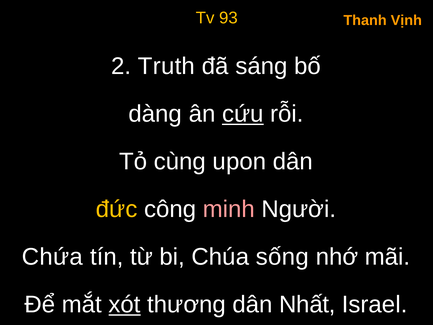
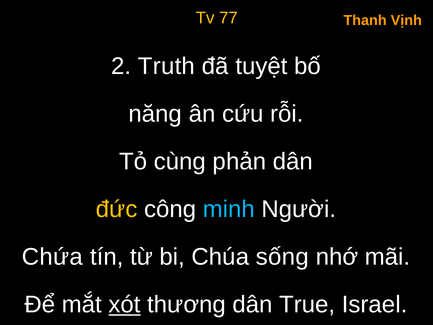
93: 93 -> 77 (229, 18)
sáng: sáng -> tuyệt (261, 66)
dàng: dàng -> năng (155, 114)
cứu underline: present -> none (243, 114)
upon: upon -> phản (239, 162)
minh colour: pink -> light blue (229, 209)
Nhất: Nhất -> True (307, 304)
